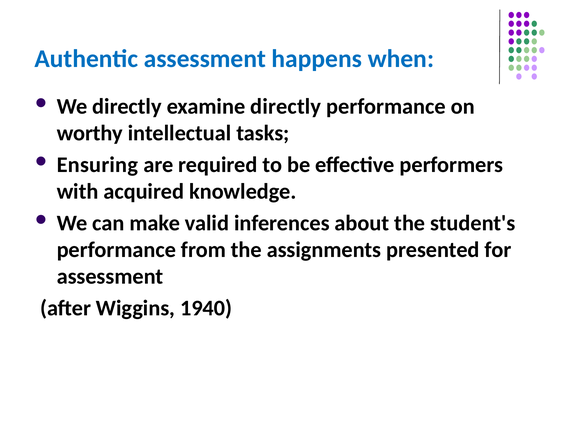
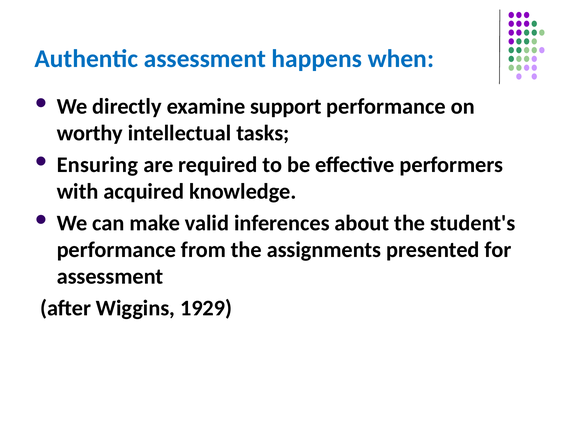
examine directly: directly -> support (286, 107)
1940: 1940 -> 1929 (206, 309)
